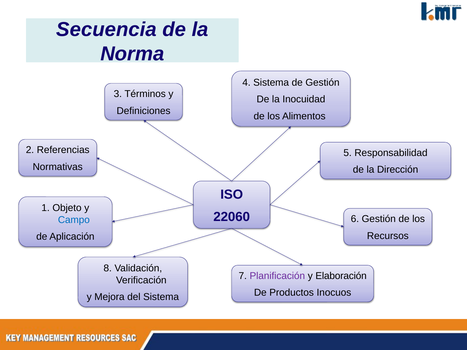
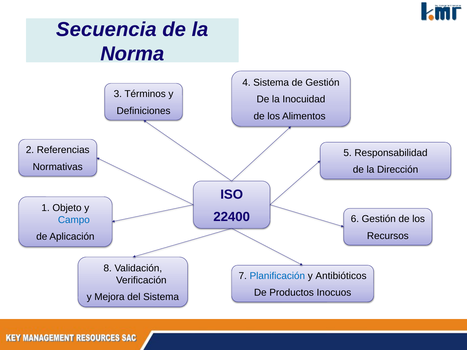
22060: 22060 -> 22400 (232, 217)
Planificación colour: purple -> blue (277, 276)
Elaboración: Elaboración -> Antibióticos (341, 276)
